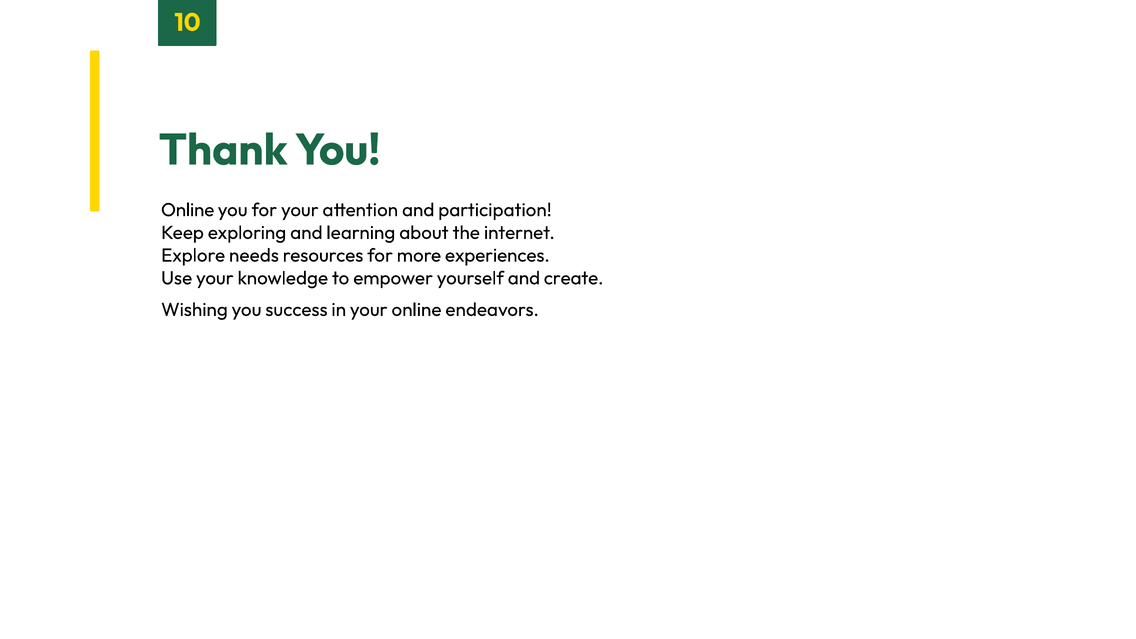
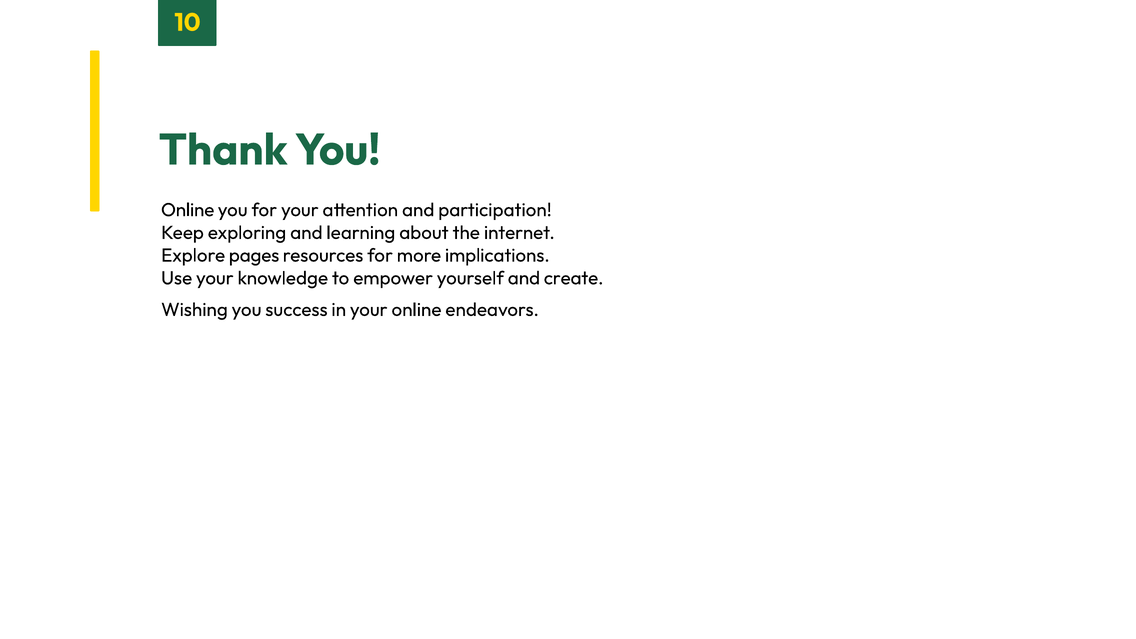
needs: needs -> pages (254, 255)
experiences: experiences -> implications (497, 255)
